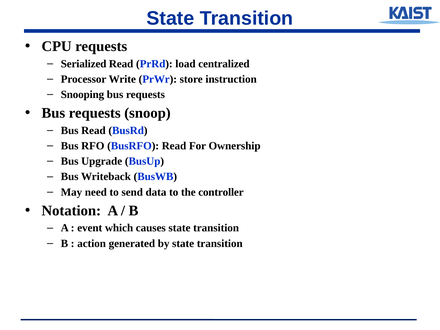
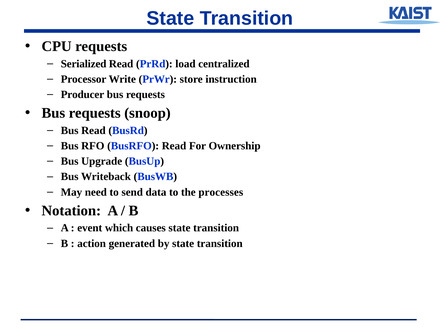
Snooping: Snooping -> Producer (82, 95)
controller: controller -> processes (221, 192)
